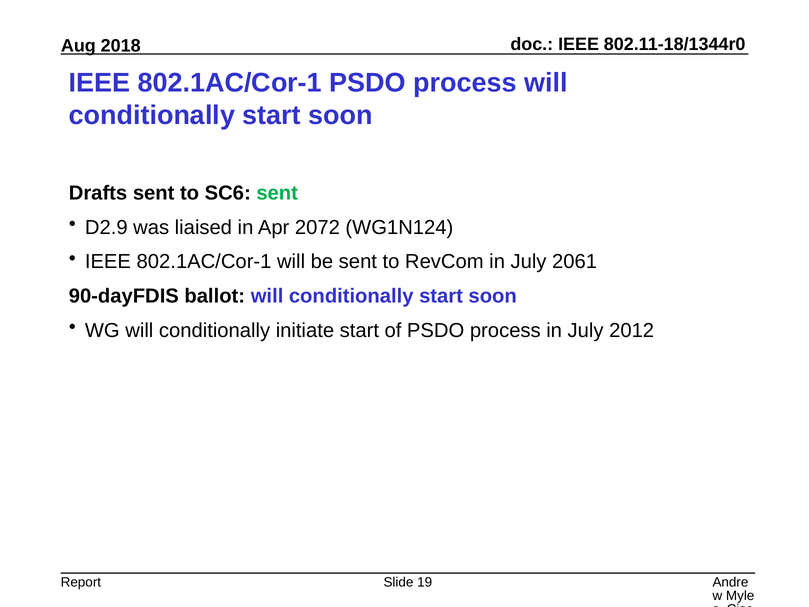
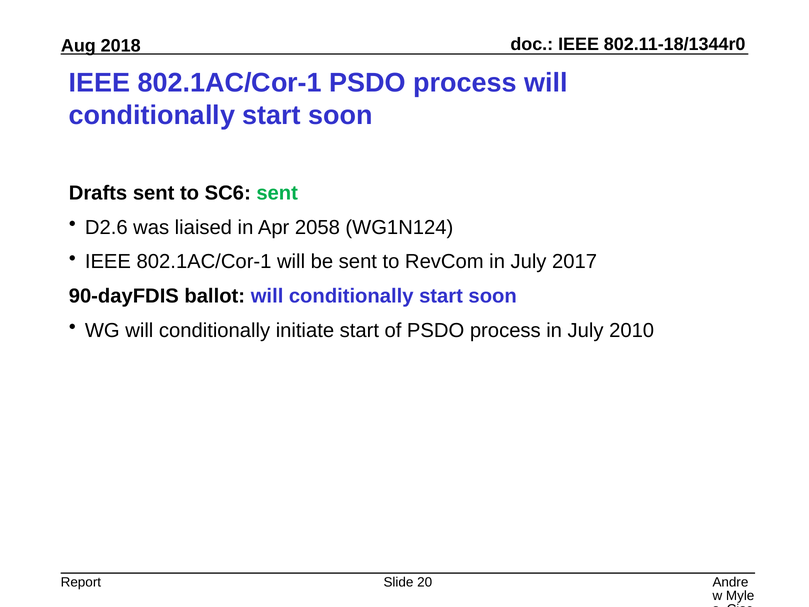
D2.9: D2.9 -> D2.6 (106, 227)
2072: 2072 -> 2058 (317, 227)
2061: 2061 -> 2017 (575, 262)
2012: 2012 -> 2010 (632, 330)
19: 19 -> 20 (425, 582)
